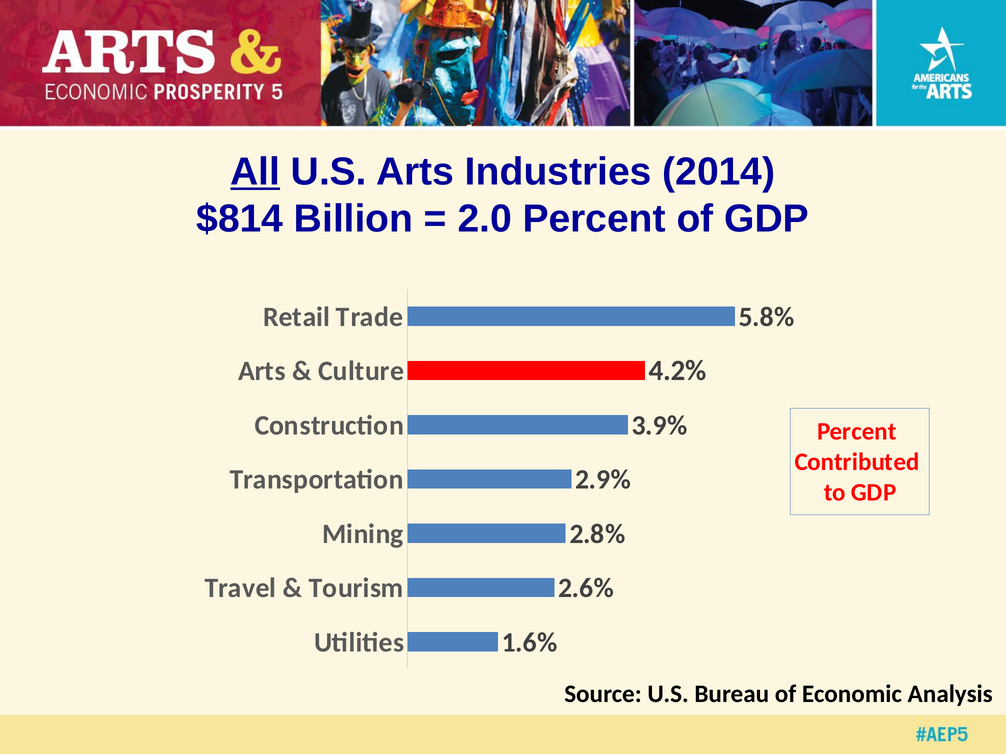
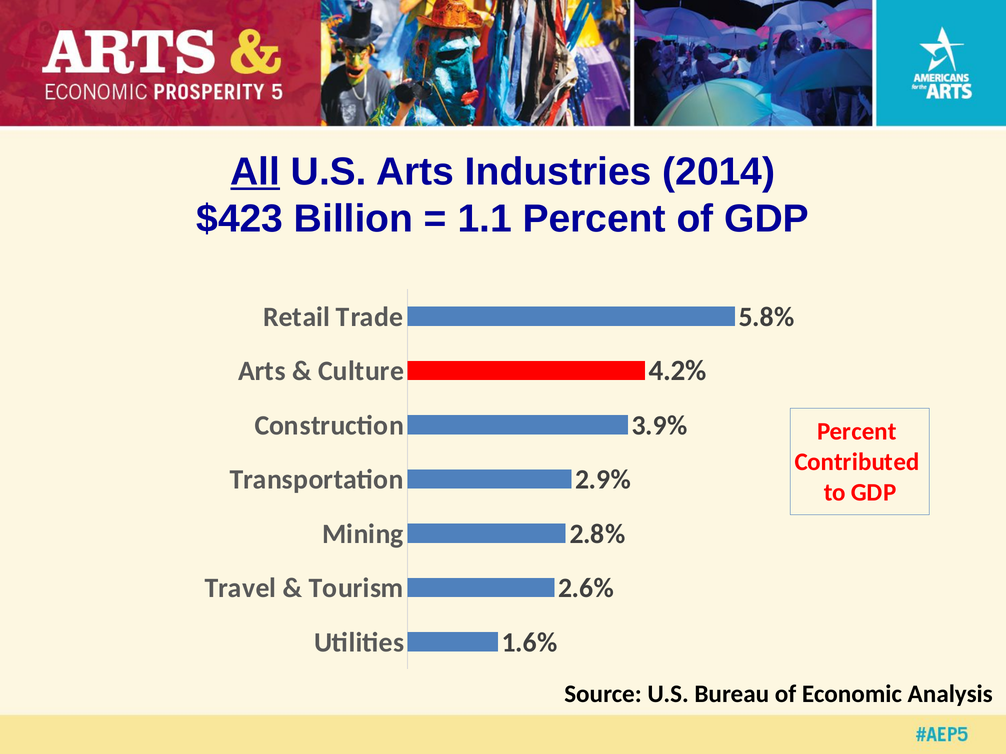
$814: $814 -> $423 (240, 219)
2.0: 2.0 -> 1.1 (485, 219)
